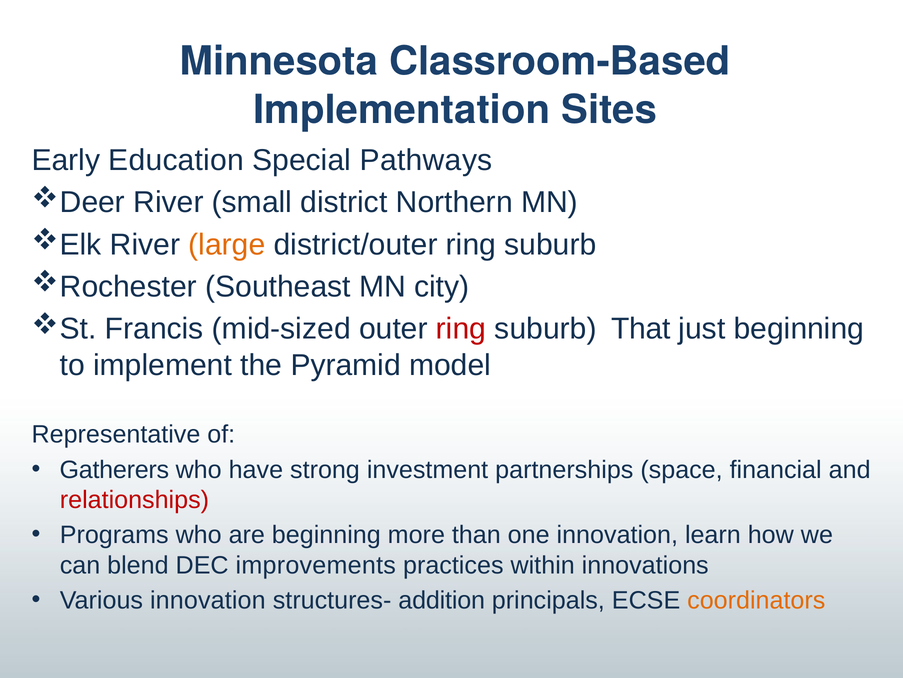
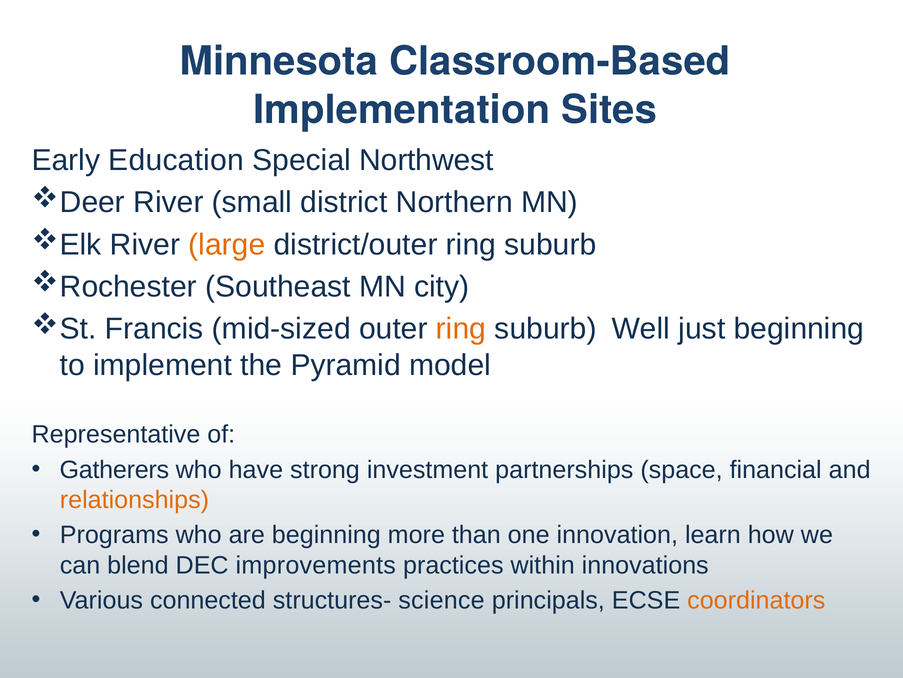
Pathways: Pathways -> Northwest (426, 160)
ring colour: red -> orange (461, 329)
That: That -> Well (641, 329)
relationships colour: red -> orange (134, 499)
Various innovation: innovation -> connected (208, 600)
addition: addition -> science (442, 600)
